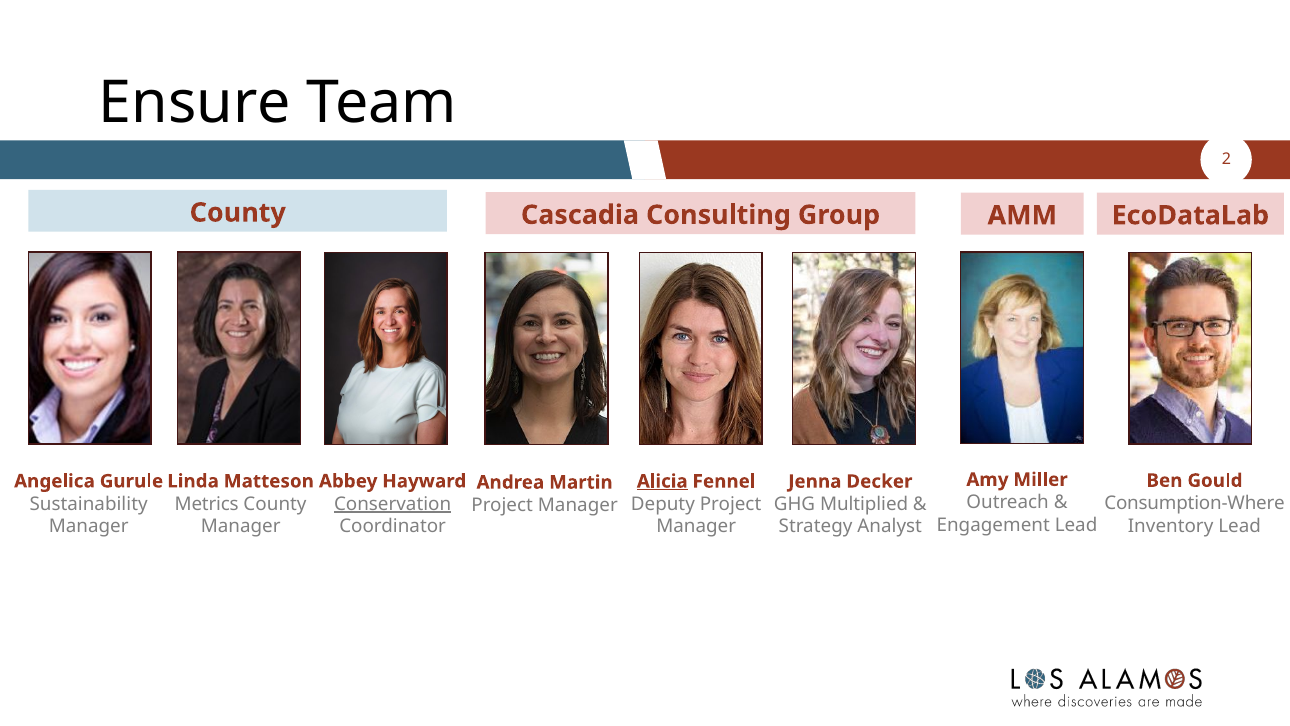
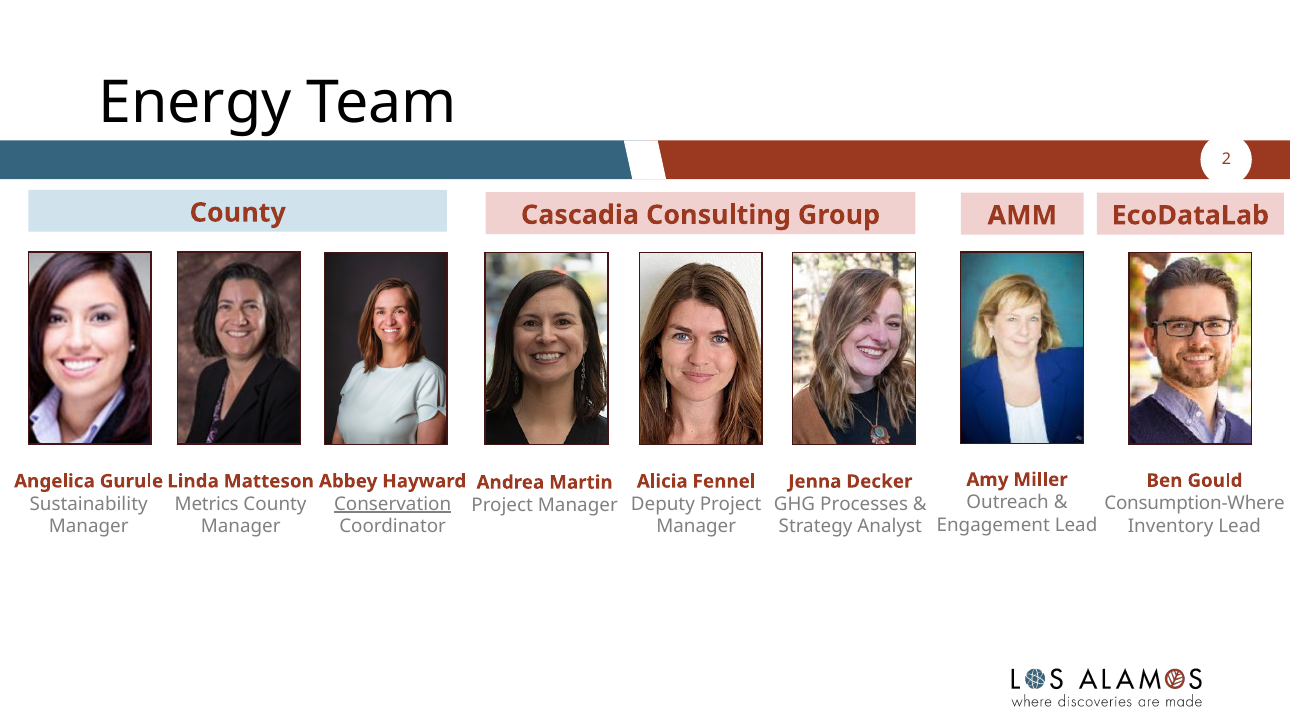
Ensure: Ensure -> Energy (195, 103)
Alicia underline: present -> none (662, 481)
Multiplied: Multiplied -> Processes (864, 504)
